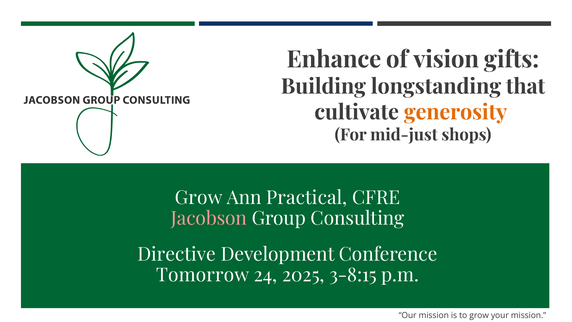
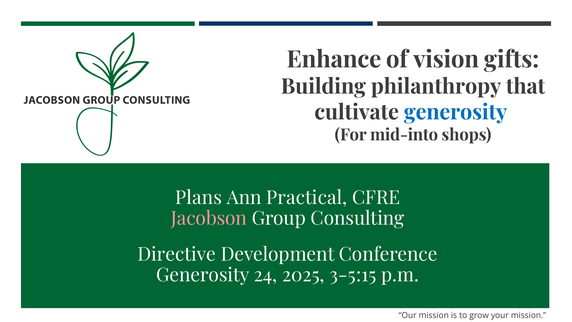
longstanding: longstanding -> philanthropy (436, 86)
generosity colour: orange -> blue (456, 112)
mid-just: mid-just -> mid-into (404, 135)
Grow: Grow -> Plans (199, 198)
Tomorrow: Tomorrow -> Generosity (203, 275)
3-8:15: 3-8:15 -> 3-5:15 (353, 275)
